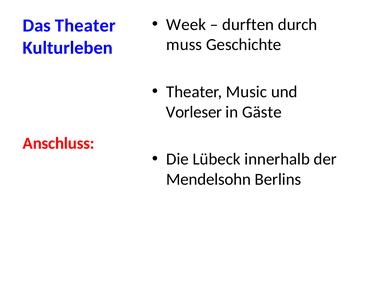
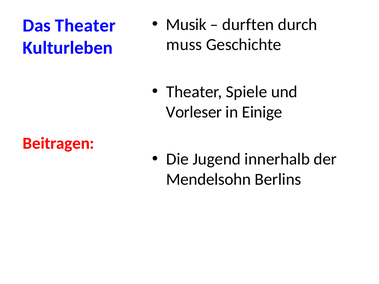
Week: Week -> Musik (186, 24)
Music: Music -> Spiele (246, 92)
Gäste: Gäste -> Einige (262, 112)
Anschluss: Anschluss -> Beitragen (59, 143)
Lübeck: Lübeck -> Jugend (217, 159)
